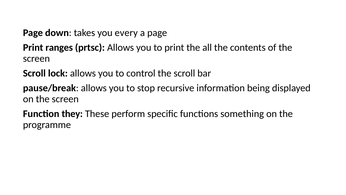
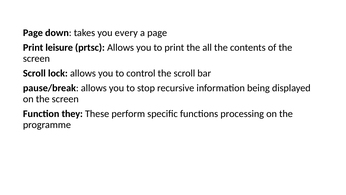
ranges: ranges -> leisure (59, 48)
something: something -> processing (242, 114)
